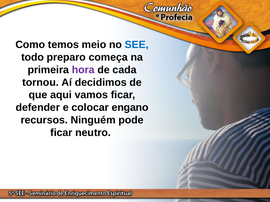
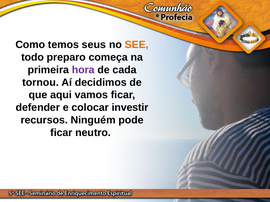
meio: meio -> seus (94, 45)
SEE colour: blue -> orange (137, 45)
engano: engano -> investir (130, 108)
